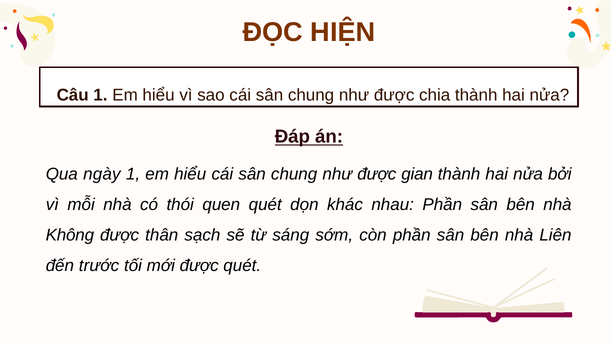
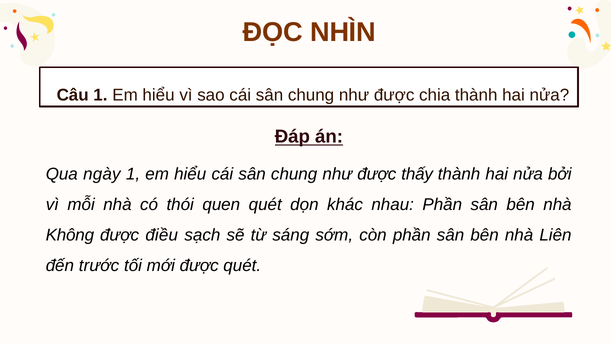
HIỆN: HIỆN -> NHÌN (343, 32)
gian: gian -> thấy (417, 174)
thân: thân -> điều (162, 235)
